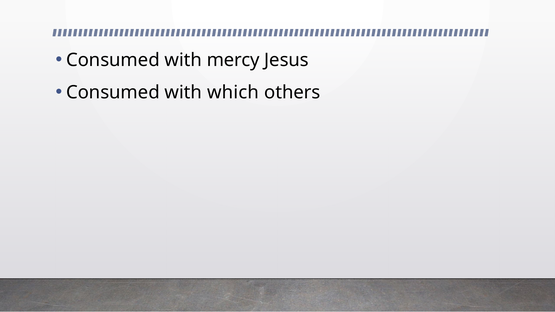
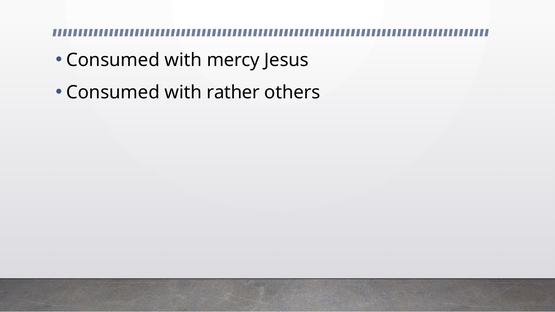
which: which -> rather (233, 93)
